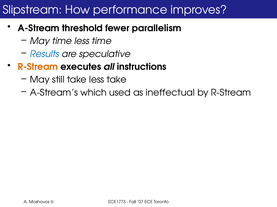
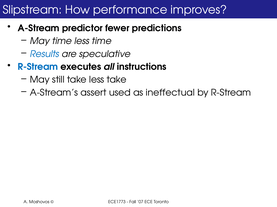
threshold: threshold -> predictor (82, 28)
parallelism: parallelism -> predictions (157, 28)
R-Stream colour: orange -> blue (38, 67)
which: which -> assert (93, 93)
